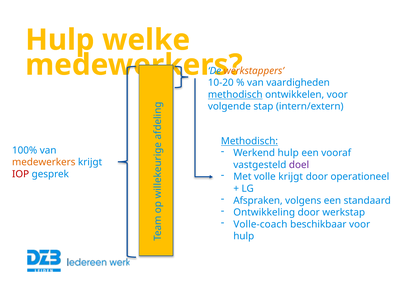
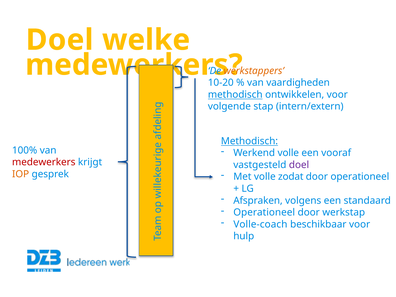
Hulp: Hulp -> Doel (60, 40)
Werkend hulp: hulp -> volle (288, 153)
medewerkers colour: orange -> red (44, 162)
IOP colour: red -> orange (21, 174)
volle krijgt: krijgt -> zodat (291, 177)
Ontwikkeling: Ontwikkeling -> Operationeel (264, 212)
